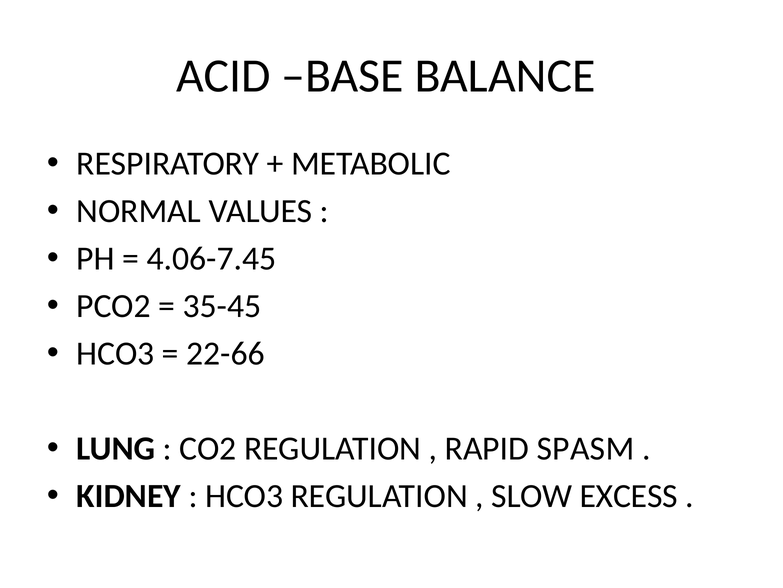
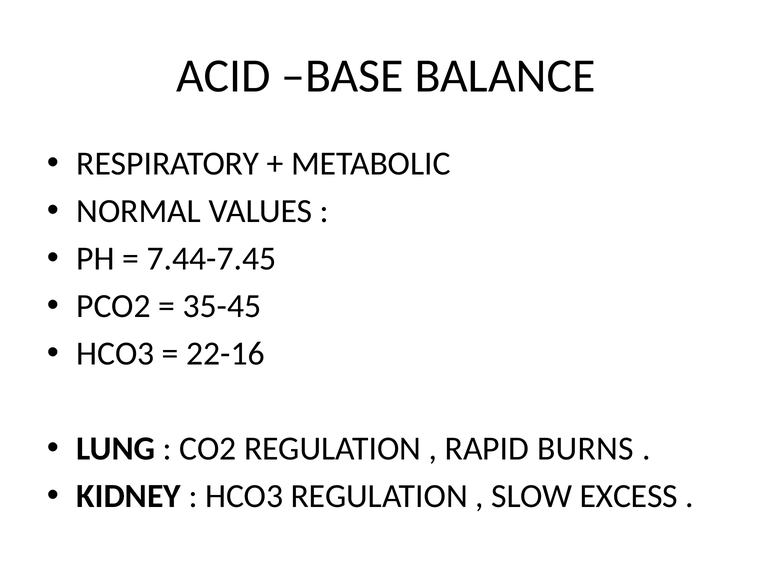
4.06-7.45: 4.06-7.45 -> 7.44-7.45 (212, 258)
22-66: 22-66 -> 22-16 (225, 353)
SPASM: SPASM -> BURNS (585, 448)
